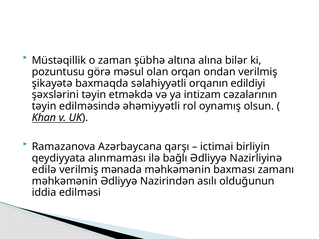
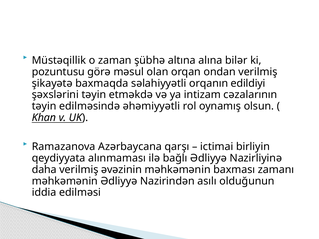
edilə: edilə -> daha (44, 170)
mənada: mənada -> əvəzinin (121, 170)
